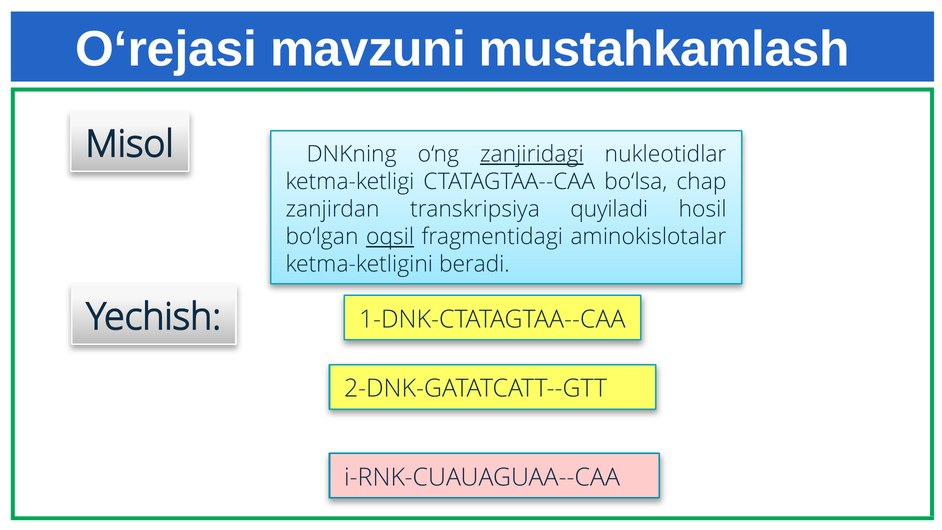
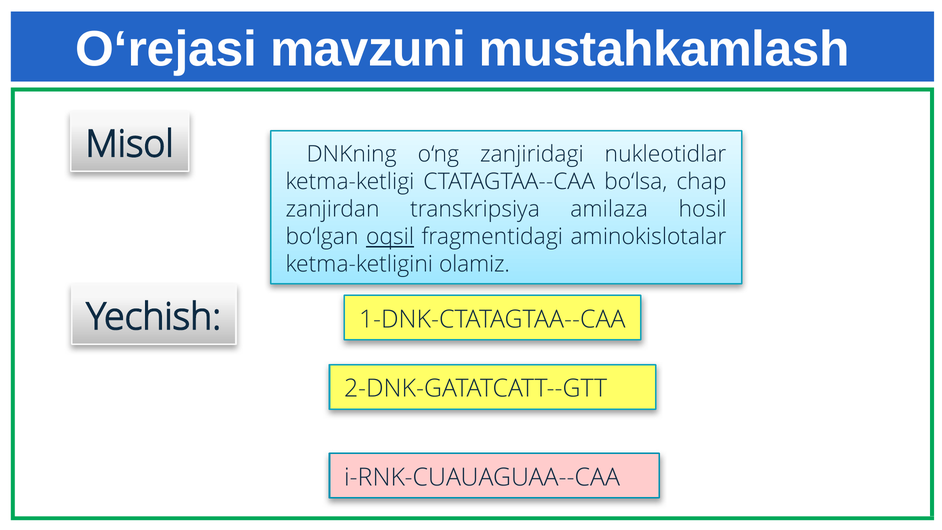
zanjiridagi underline: present -> none (532, 154)
quyiladi: quyiladi -> amilaza (609, 209)
beradi: beradi -> olamiz (474, 264)
